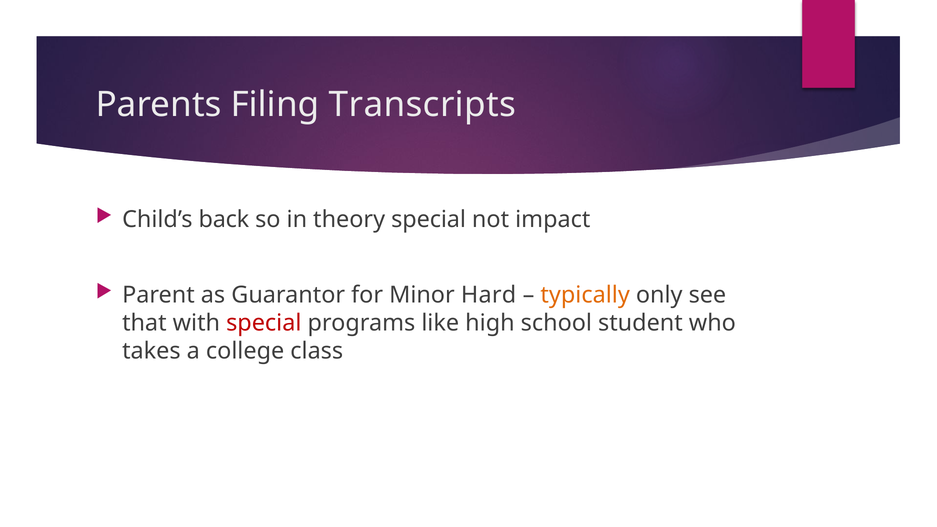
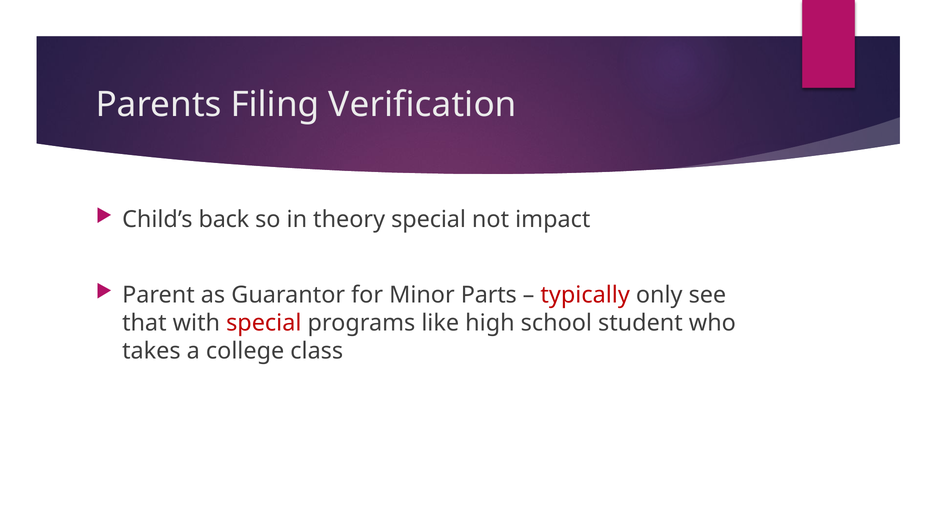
Transcripts: Transcripts -> Verification (423, 104)
Hard: Hard -> Parts (489, 295)
typically colour: orange -> red (585, 295)
